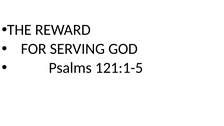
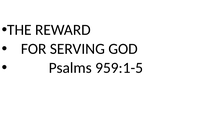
121:1-5: 121:1-5 -> 959:1-5 (119, 68)
